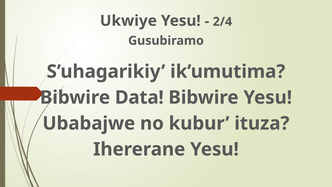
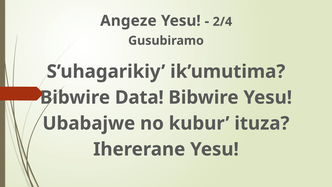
Ukwiye: Ukwiye -> Angeze (128, 21)
